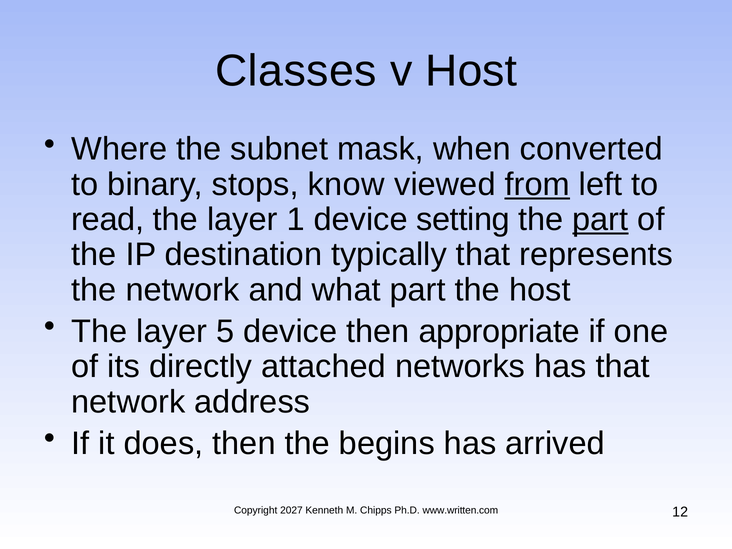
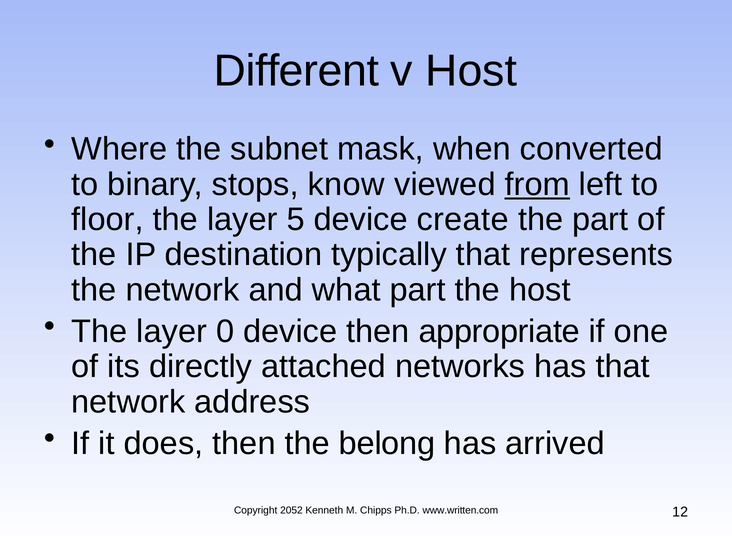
Classes: Classes -> Different (296, 71)
read: read -> floor (108, 219)
1: 1 -> 5 (296, 219)
setting: setting -> create (463, 219)
part underline: present -> none (600, 219)
5: 5 -> 0 (225, 331)
begins: begins -> belong (387, 443)
2027: 2027 -> 2052 (291, 510)
